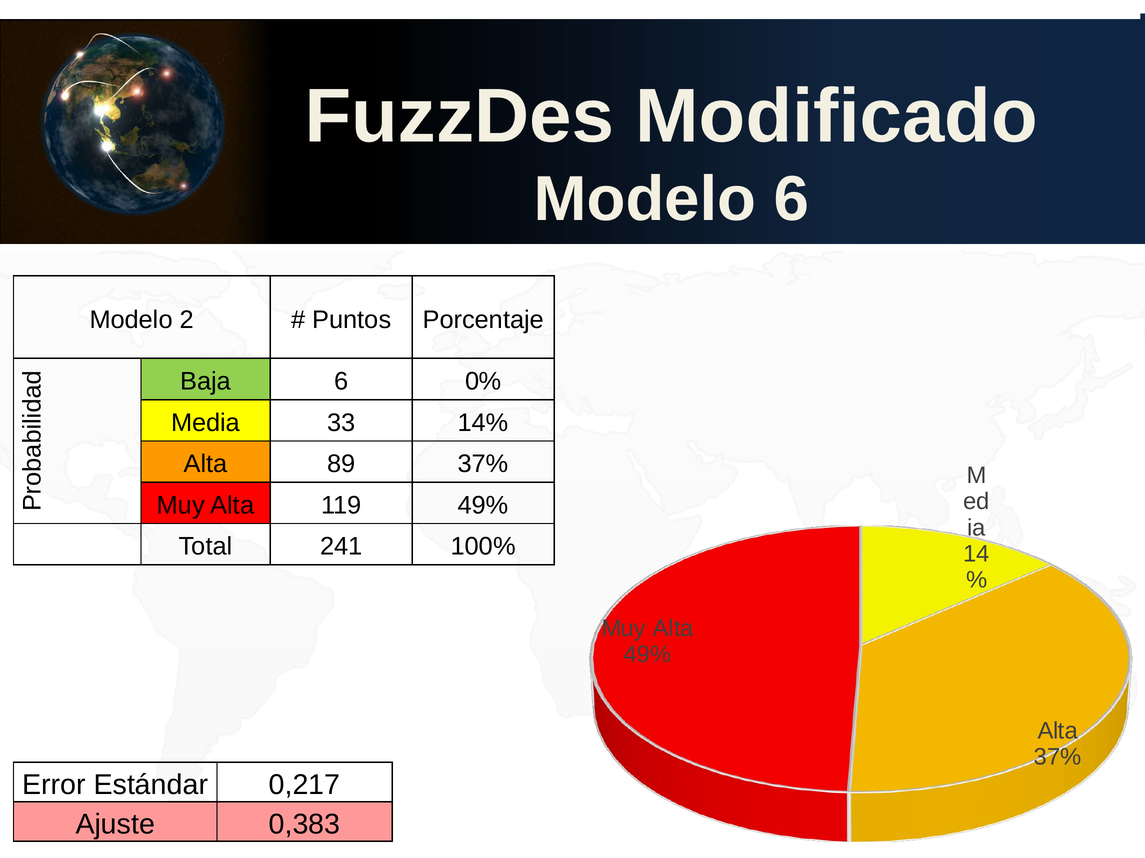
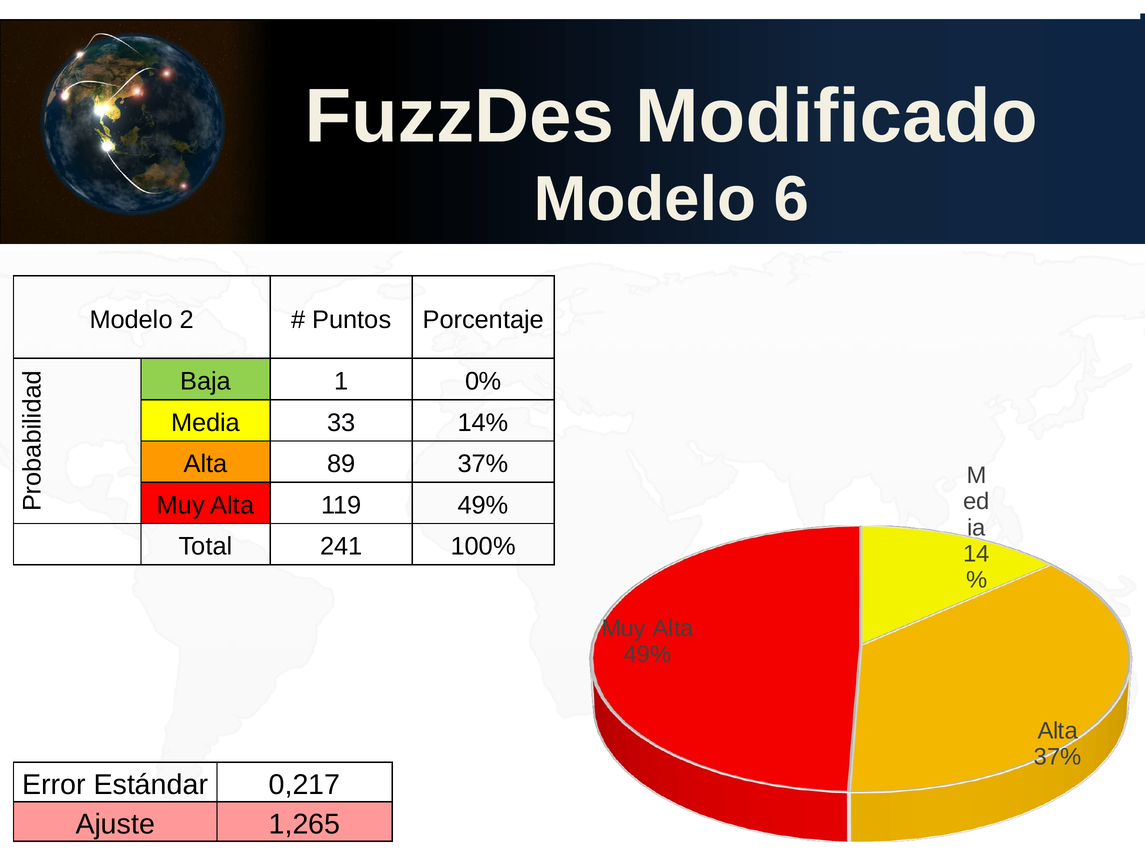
Baja 6: 6 -> 1 (341, 382)
0,383: 0,383 -> 1,265 (305, 825)
